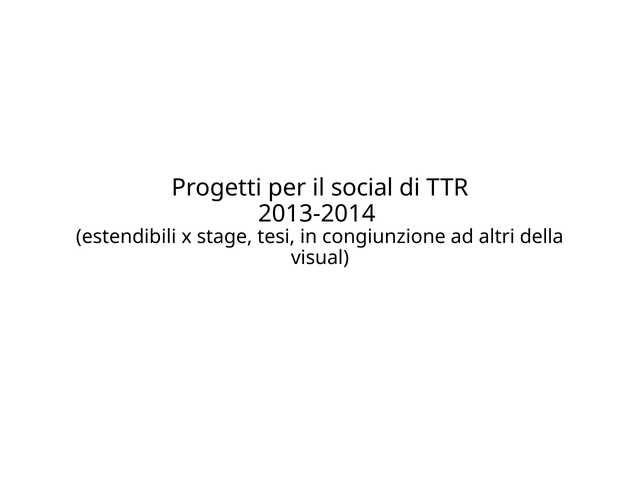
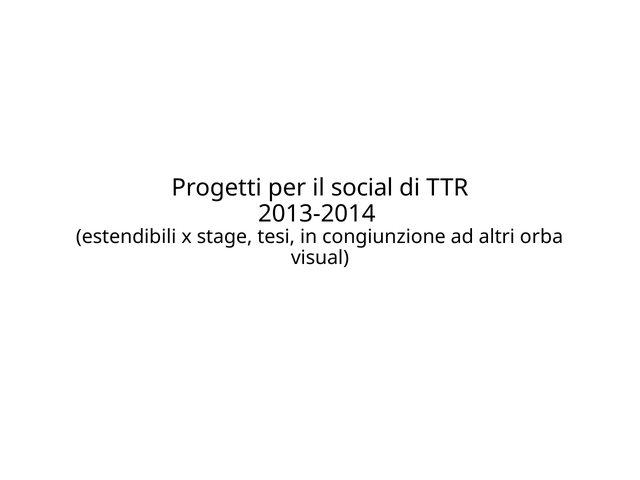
della: della -> orba (541, 237)
